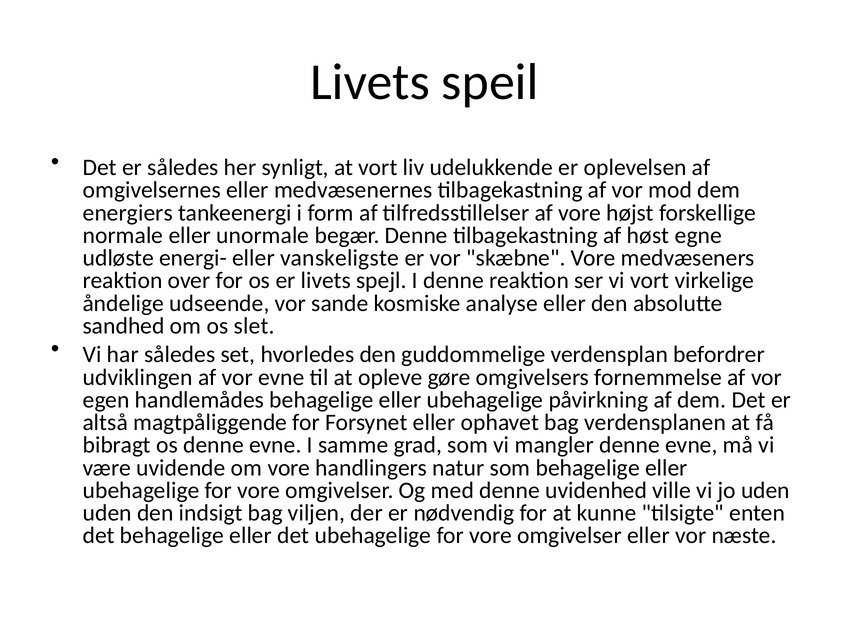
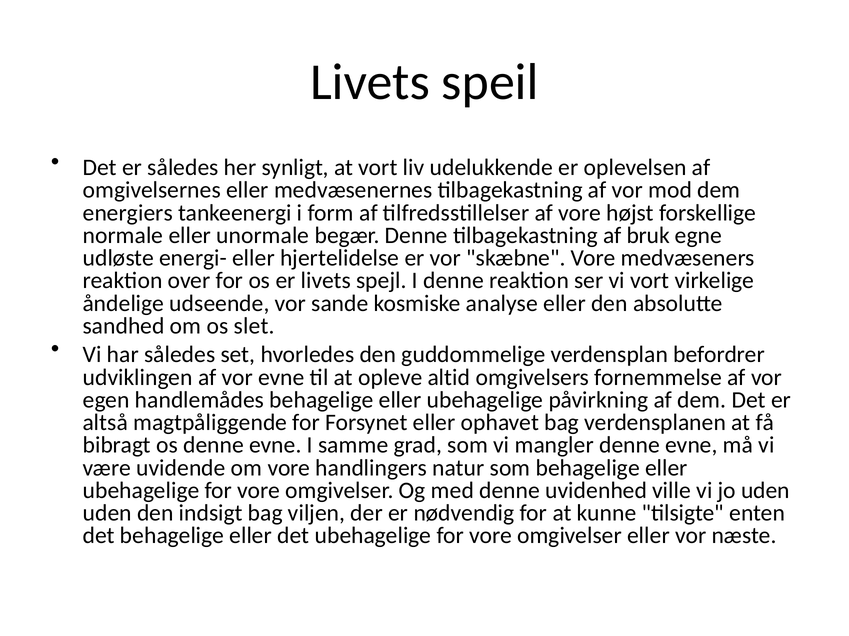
høst: høst -> bruk (648, 236)
vanskeligste: vanskeligste -> hjertelidelse (340, 258)
gøre: gøre -> altid (449, 378)
